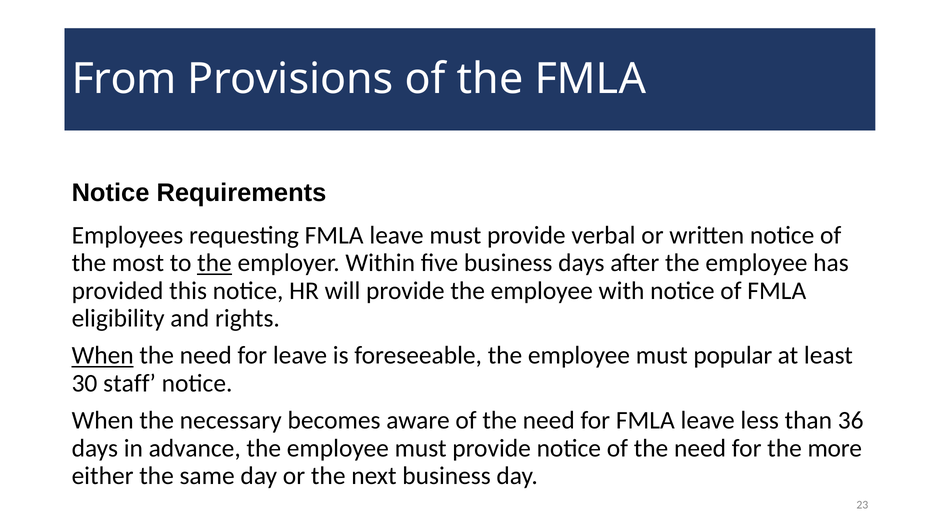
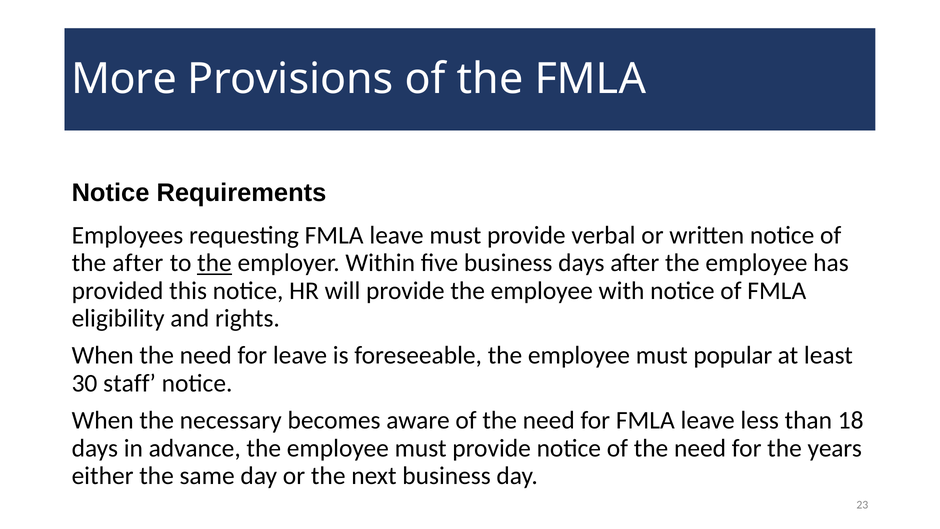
From: From -> More (124, 79)
the most: most -> after (138, 263)
When underline: present -> none (103, 355)
36: 36 -> 18 (851, 420)
more: more -> years (835, 448)
